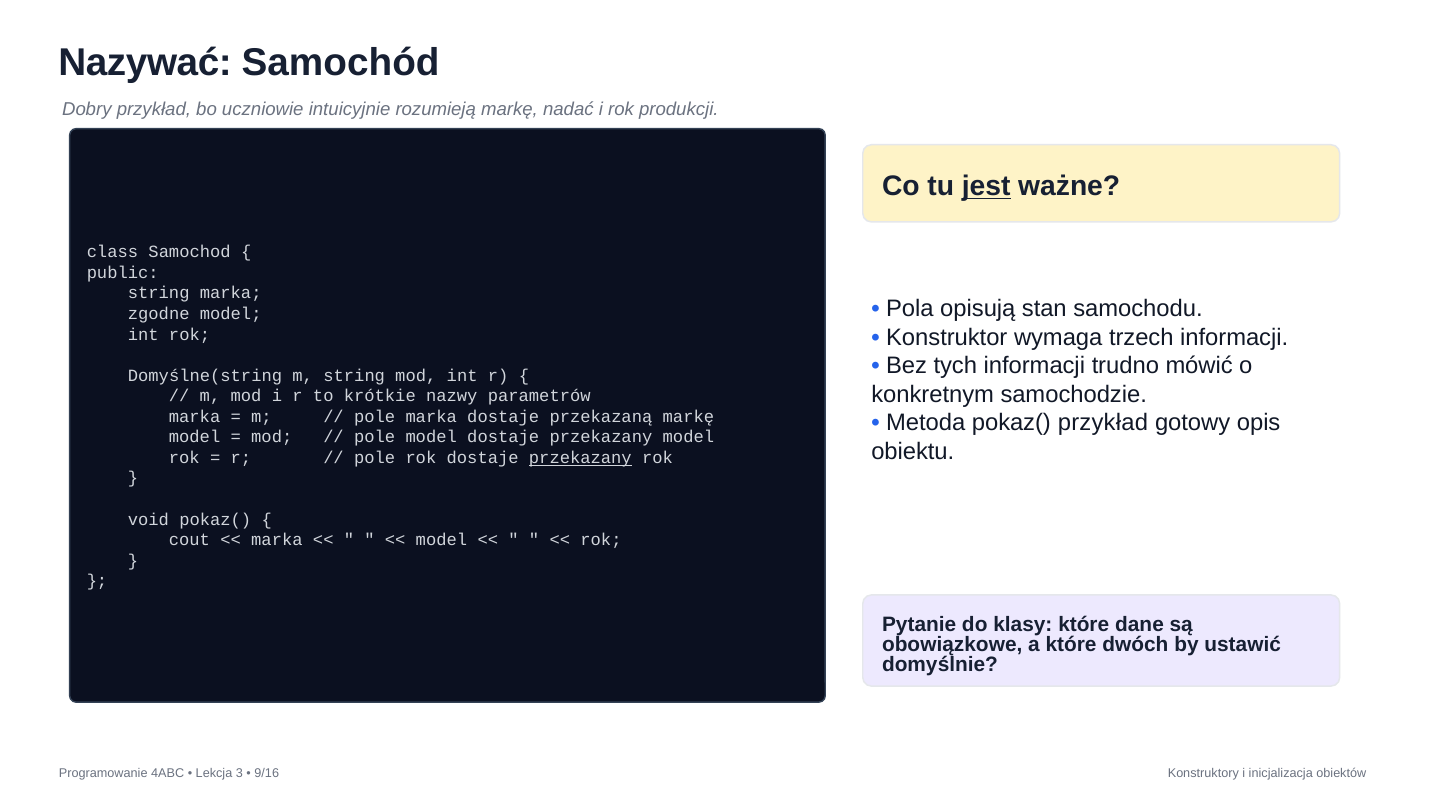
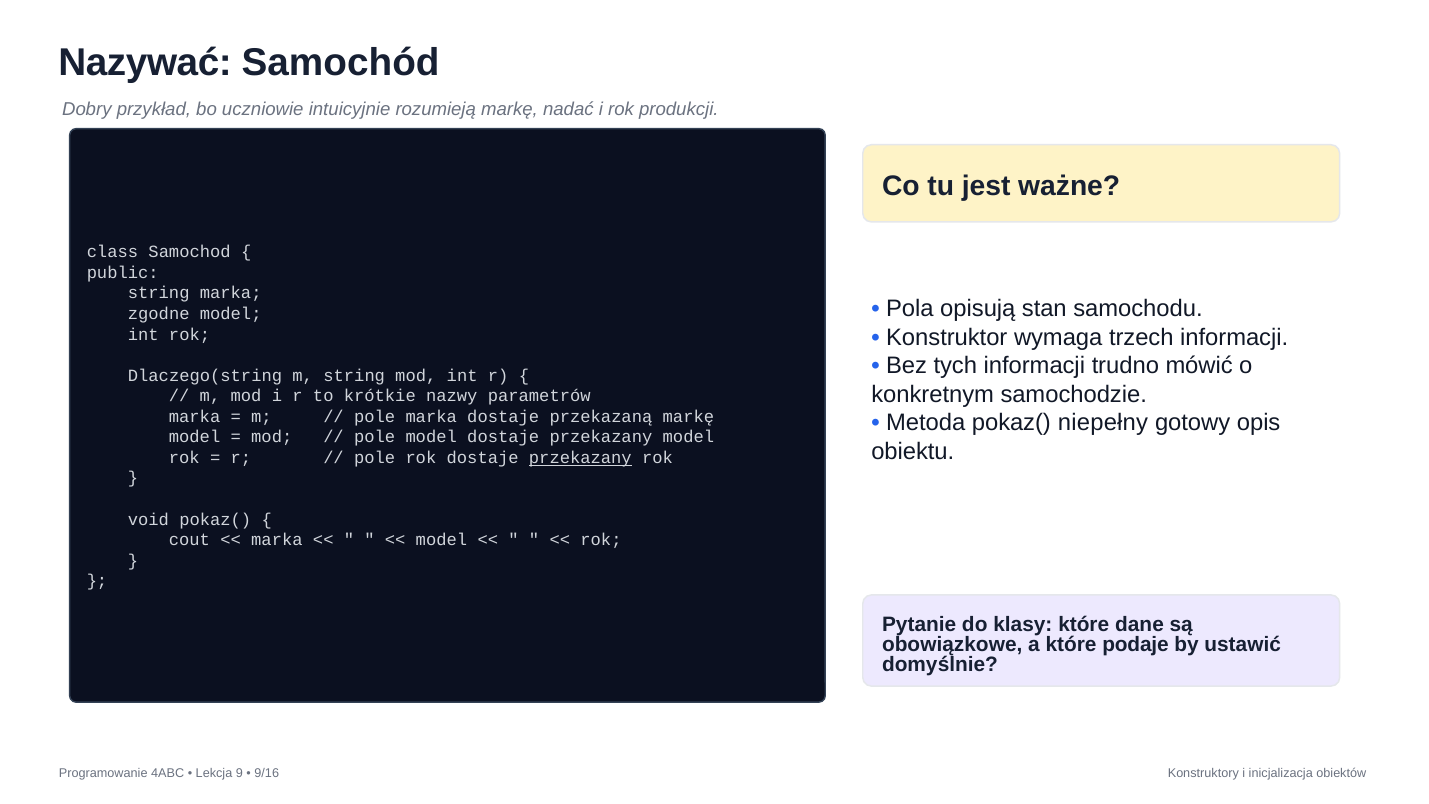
jest underline: present -> none (986, 186)
Domyślne(string: Domyślne(string -> Dlaczego(string (205, 375)
pokaz( przykład: przykład -> niepełny (1103, 423)
dwóch: dwóch -> podaje (1136, 645)
3: 3 -> 9 (239, 774)
